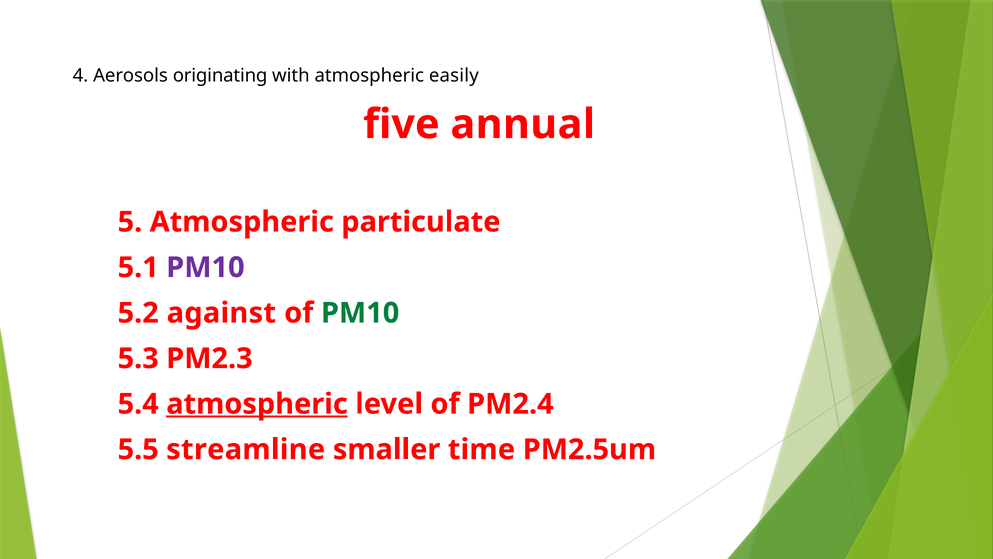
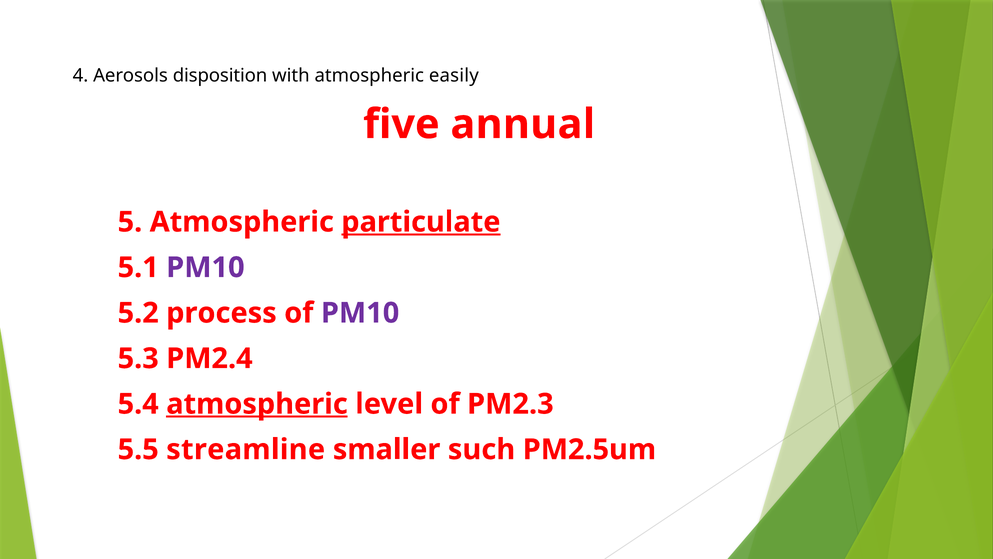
originating: originating -> disposition (220, 76)
particulate underline: none -> present (421, 222)
against: against -> process (221, 313)
PM10 colour: green -> purple (360, 313)
PM2.3: PM2.3 -> PM2.4 (209, 358)
PM2.4: PM2.4 -> PM2.3 (510, 404)
time: time -> such (482, 449)
